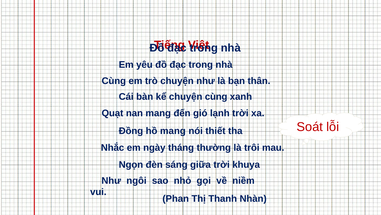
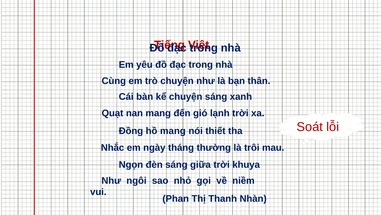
chuyện cùng: cùng -> sáng (216, 97)
